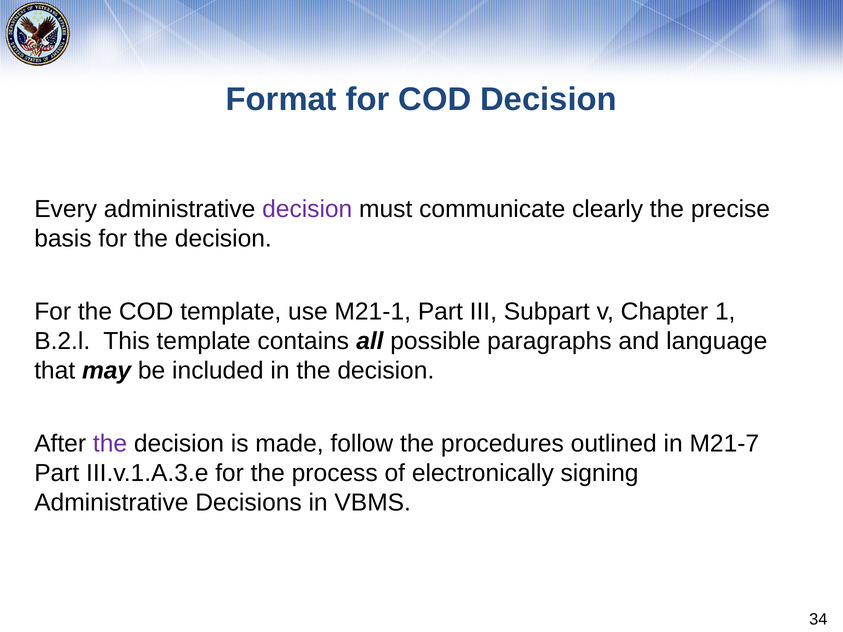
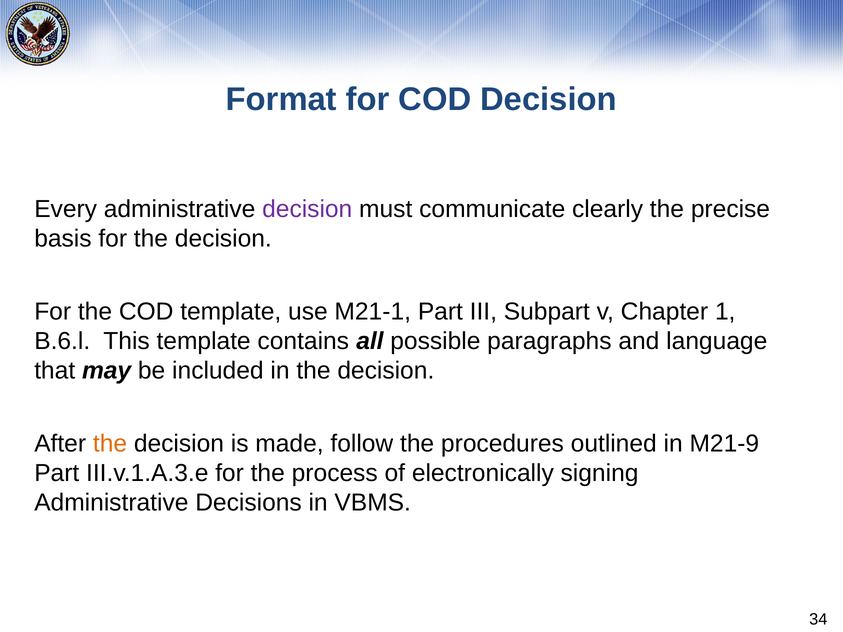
B.2.l: B.2.l -> B.6.l (62, 341)
the colour: purple -> orange (110, 444)
M21-7: M21-7 -> M21-9 (724, 444)
